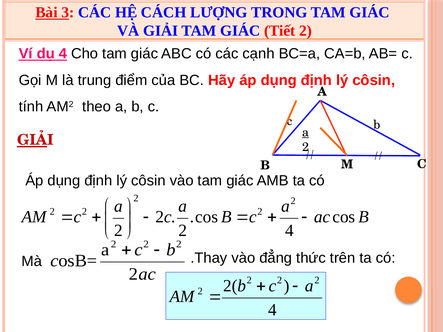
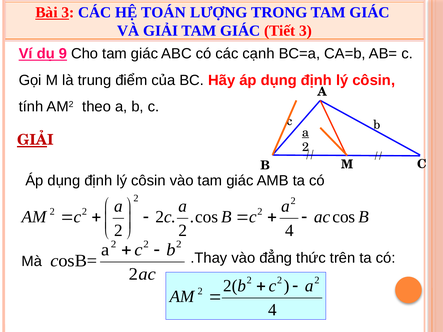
CÁCH: CÁCH -> TOÁN (164, 12)
Tiết 2: 2 -> 3 (306, 31)
dụ 4: 4 -> 9 (63, 54)
